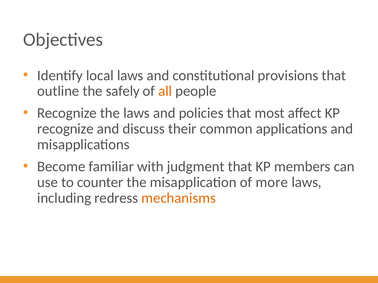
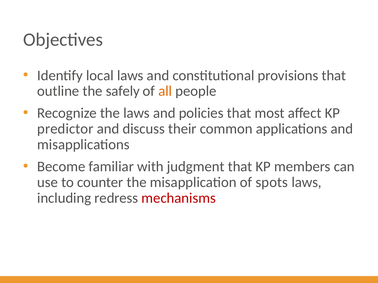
recognize: recognize -> predictor (65, 129)
more: more -> spots (272, 183)
mechanisms colour: orange -> red (179, 198)
